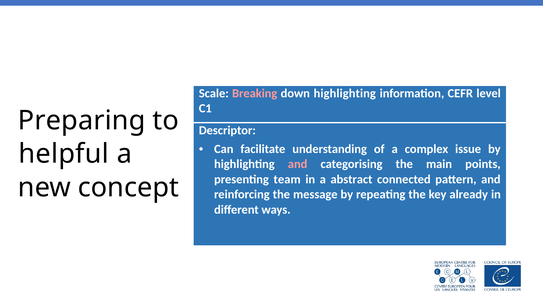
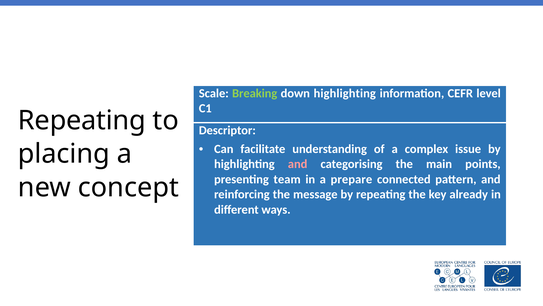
Breaking colour: pink -> light green (255, 93)
Preparing: Preparing -> Repeating (82, 120)
helpful: helpful -> placing (64, 154)
abstract: abstract -> prepare (351, 179)
